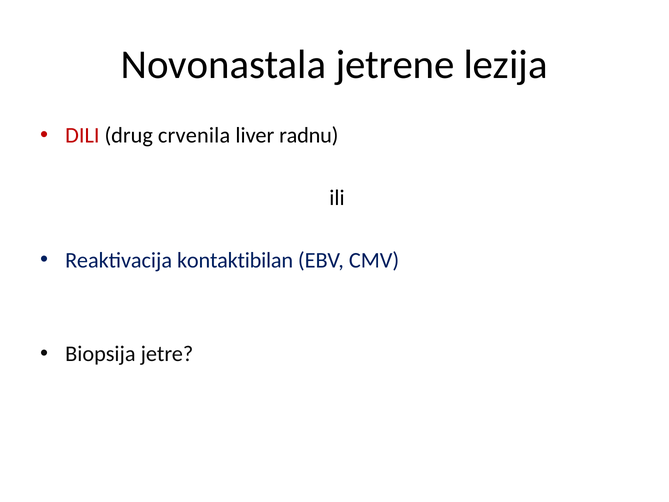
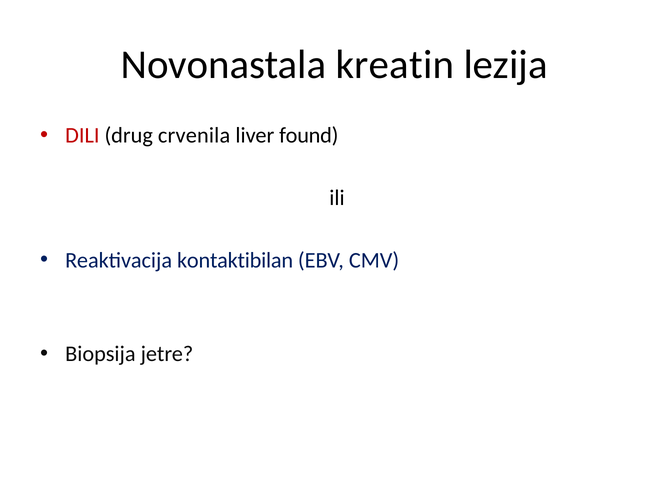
jetrene: jetrene -> kreatin (395, 65)
radnu: radnu -> found (309, 135)
